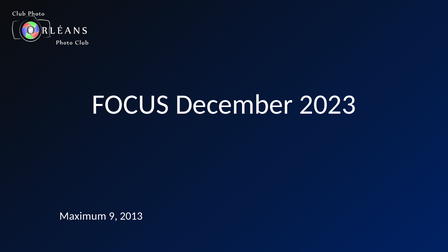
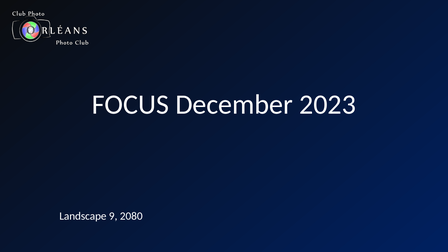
Maximum: Maximum -> Landscape (83, 216)
2013: 2013 -> 2080 (131, 216)
